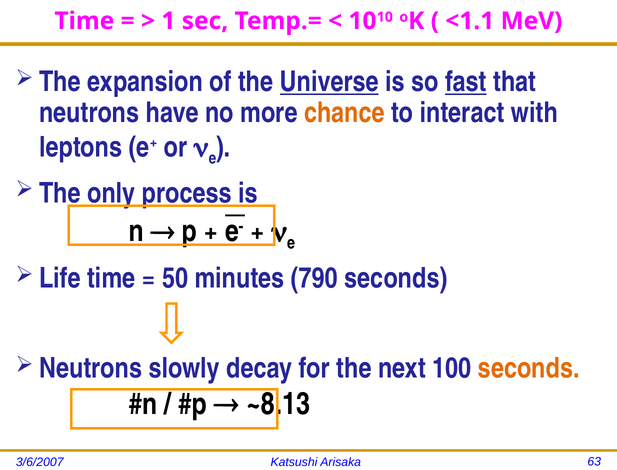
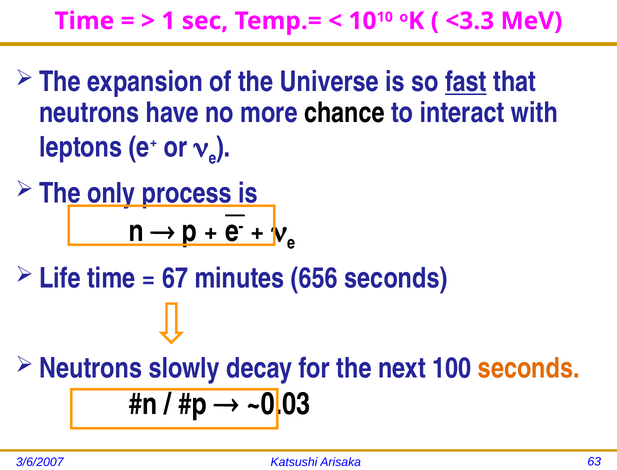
<1.1: <1.1 -> <3.3 (470, 21)
Universe underline: present -> none (329, 82)
chance colour: orange -> black (344, 113)
50: 50 -> 67 (175, 278)
790: 790 -> 656 (314, 278)
~8.13: ~8.13 -> ~0.03 (278, 404)
